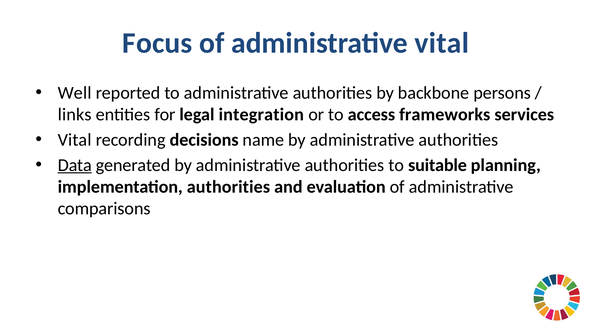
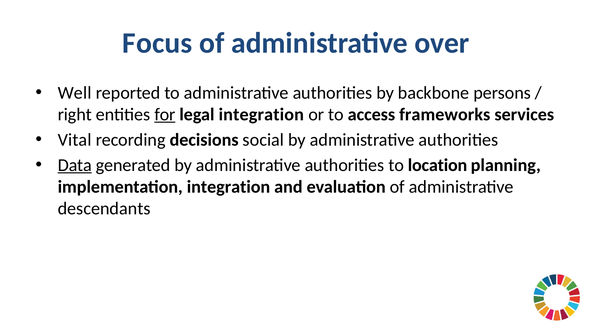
administrative vital: vital -> over (442, 43)
links: links -> right (75, 114)
for underline: none -> present (165, 114)
name: name -> social (263, 140)
suitable: suitable -> location (438, 165)
implementation authorities: authorities -> integration (228, 187)
comparisons: comparisons -> descendants (104, 209)
